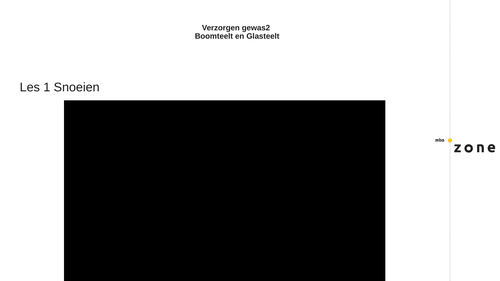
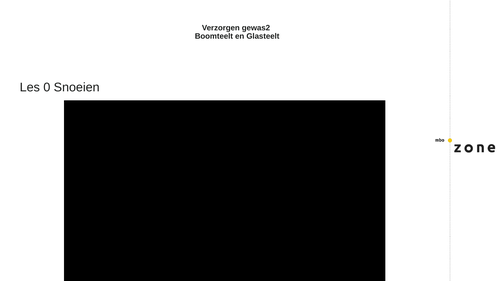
1: 1 -> 0 (47, 88)
